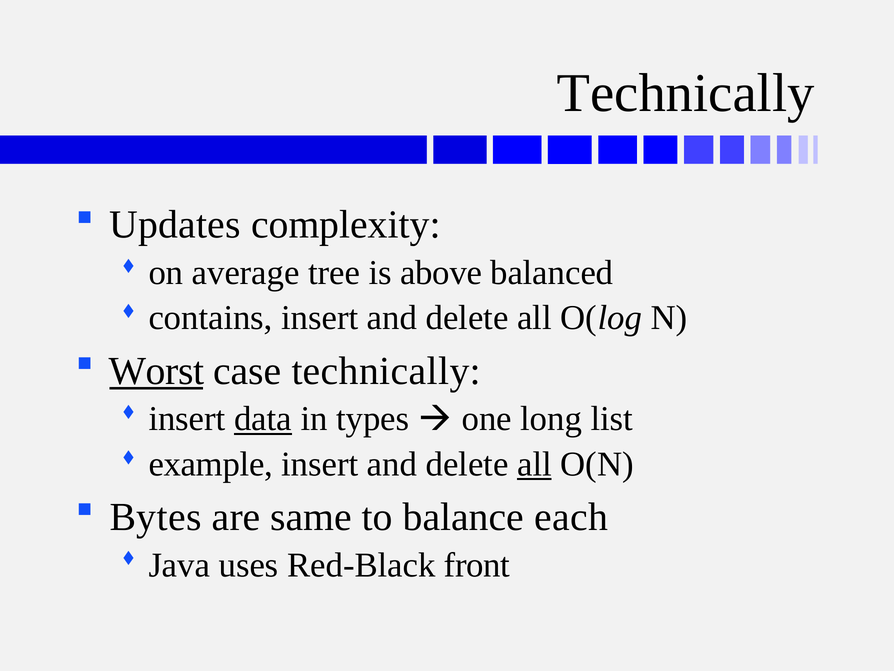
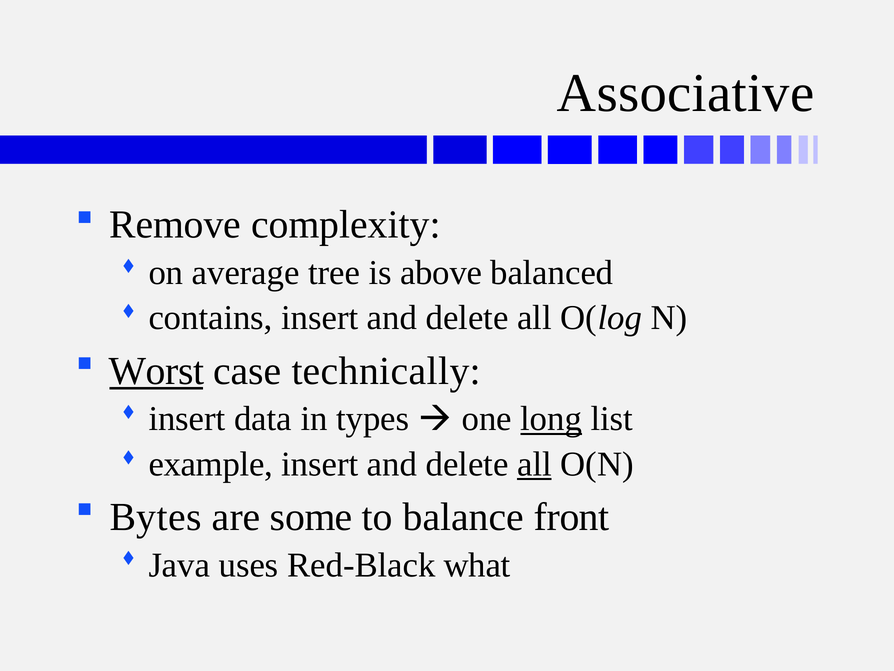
Technically: Technically -> Associative (686, 93)
Updates: Updates -> Remove (175, 225)
data underline: present -> none (263, 419)
long underline: none -> present (551, 419)
same: same -> some (311, 517)
each: each -> front (572, 517)
front: front -> what (477, 565)
